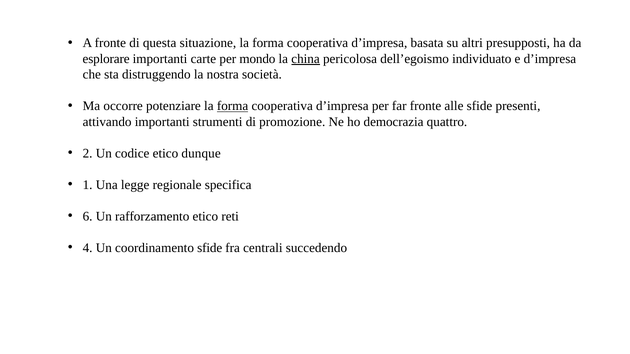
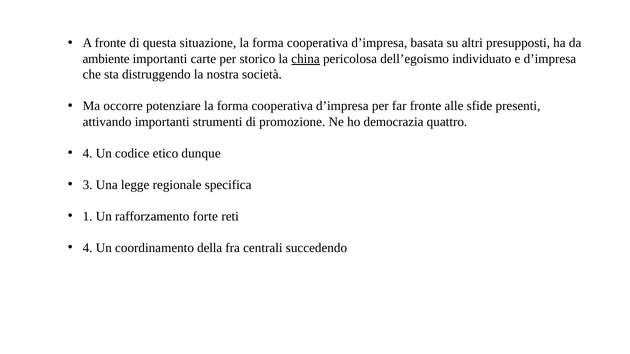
esplorare: esplorare -> ambiente (106, 59)
mondo: mondo -> storico (257, 59)
forma underline: present -> none (233, 106)
2: 2 -> 4 (88, 153)
1: 1 -> 3 (88, 185)
6: 6 -> 1 (88, 216)
rafforzamento etico: etico -> forte (205, 216)
coordinamento sfide: sfide -> della (210, 248)
